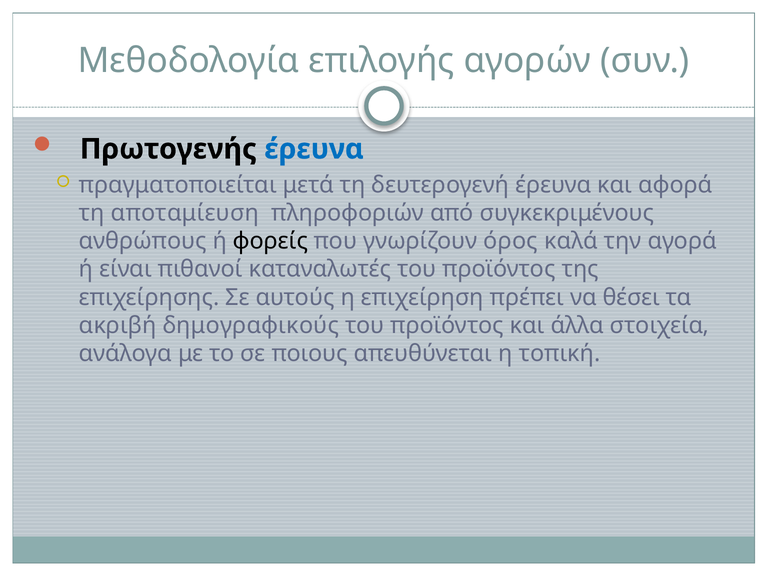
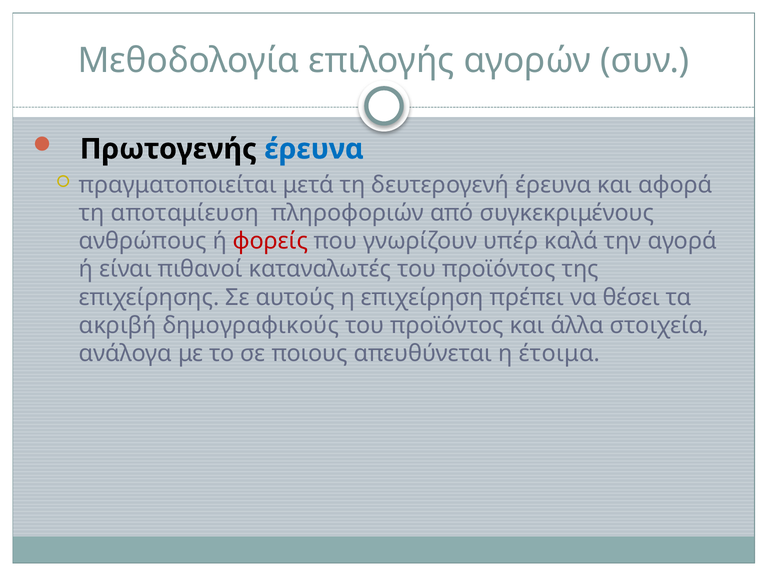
φορείς colour: black -> red (270, 241)
όρος: όρος -> υπέρ (511, 241)
τοπική: τοπική -> έτοιμα (559, 354)
